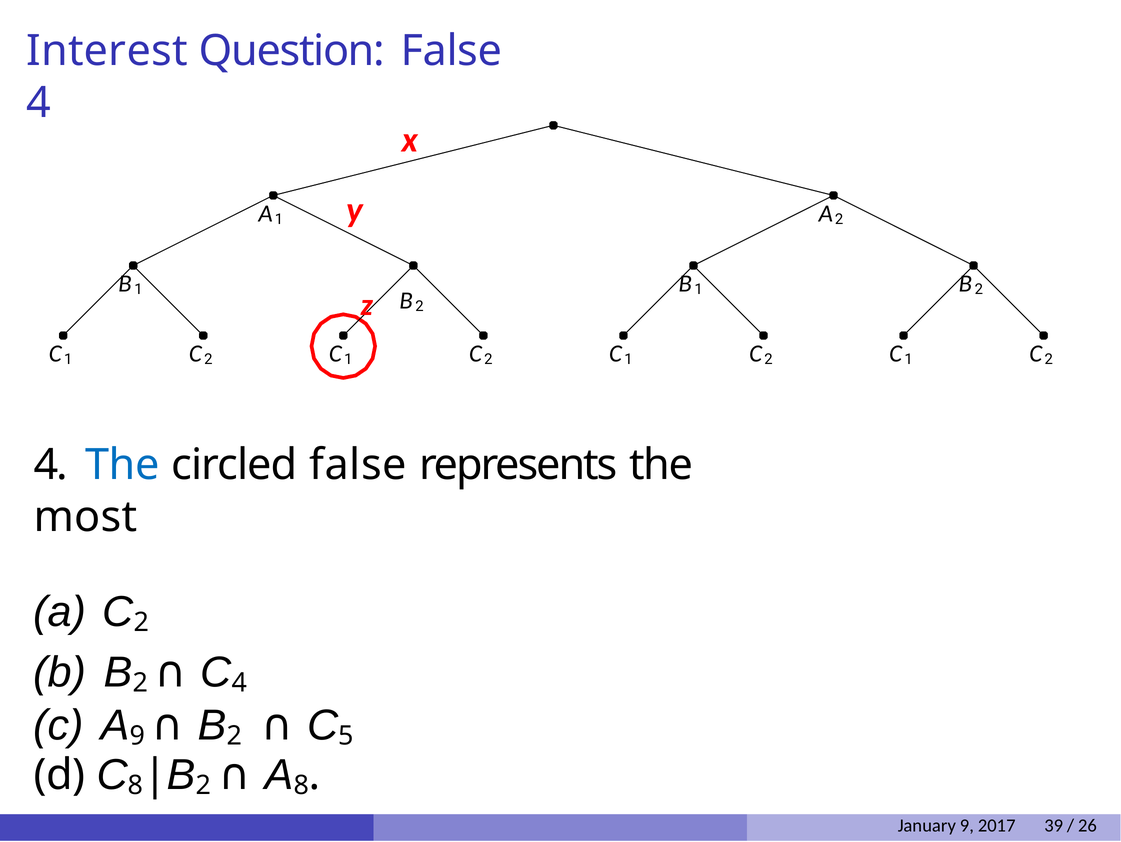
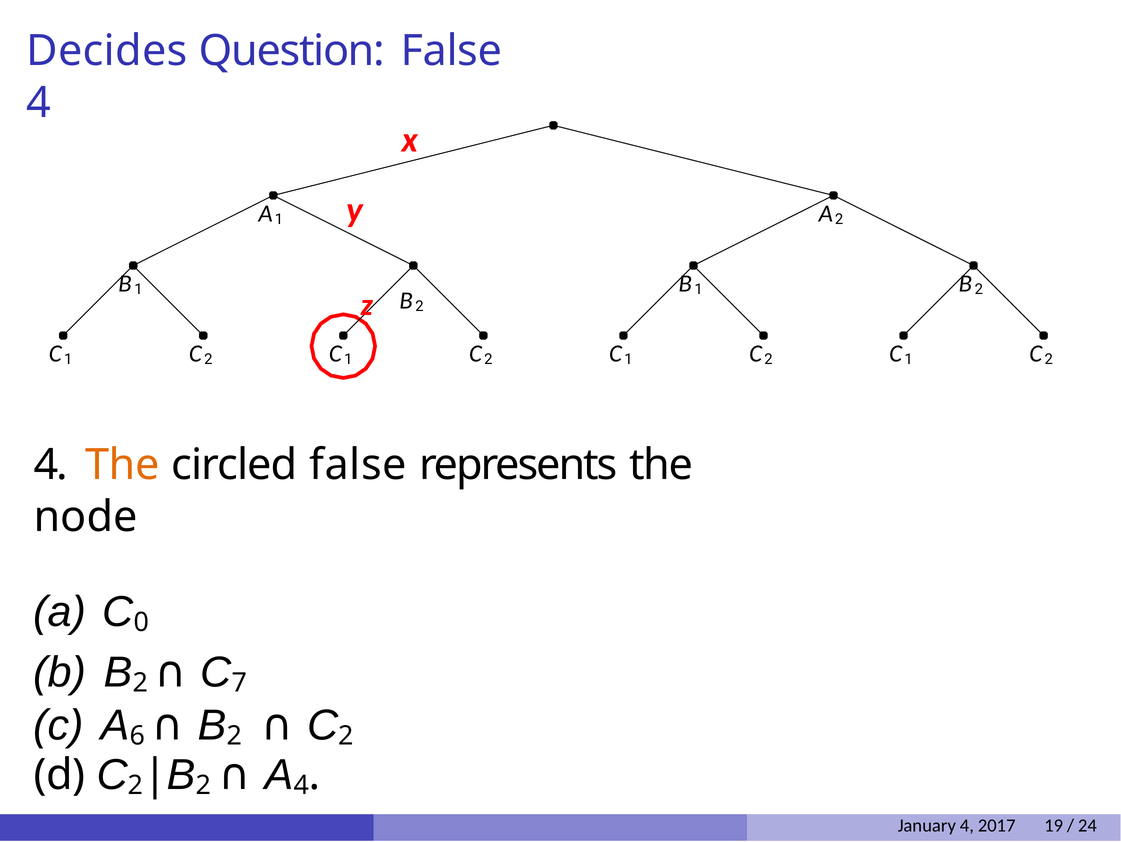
Interest: Interest -> Decides (107, 51)
The colour: blue -> orange (122, 465)
most: most -> node (86, 516)
2: 2 -> 0 (141, 622)
4: 4 -> 7 (239, 682)
9: 9 -> 6 (138, 735)
5: 5 -> 2 (346, 735)
8: 8 -> 2 (136, 785)
8: 8 -> 4 (301, 785)
January 9: 9 -> 4 (967, 825)
39: 39 -> 19 (1054, 825)
26: 26 -> 24 (1087, 825)
